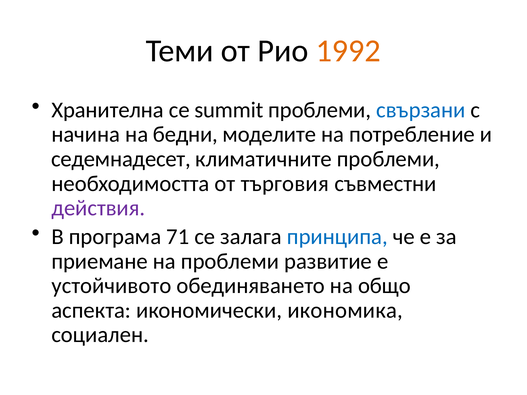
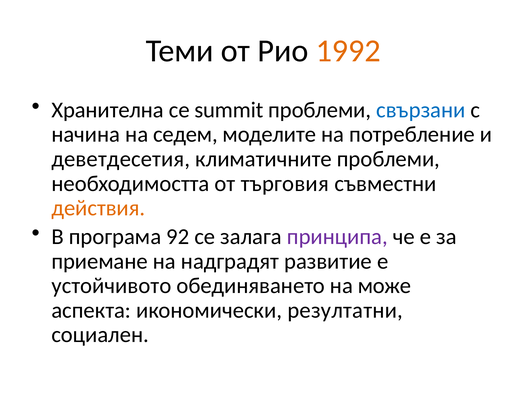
бедни: бедни -> седем (185, 135)
седемнадесет: седемнадесет -> деветдесетия (121, 159)
действия colour: purple -> orange (98, 208)
71: 71 -> 92 (178, 237)
принципа colour: blue -> purple (337, 237)
на проблеми: проблеми -> надградят (230, 261)
общо: общо -> може (385, 286)
икономика: икономика -> резултатни (345, 310)
